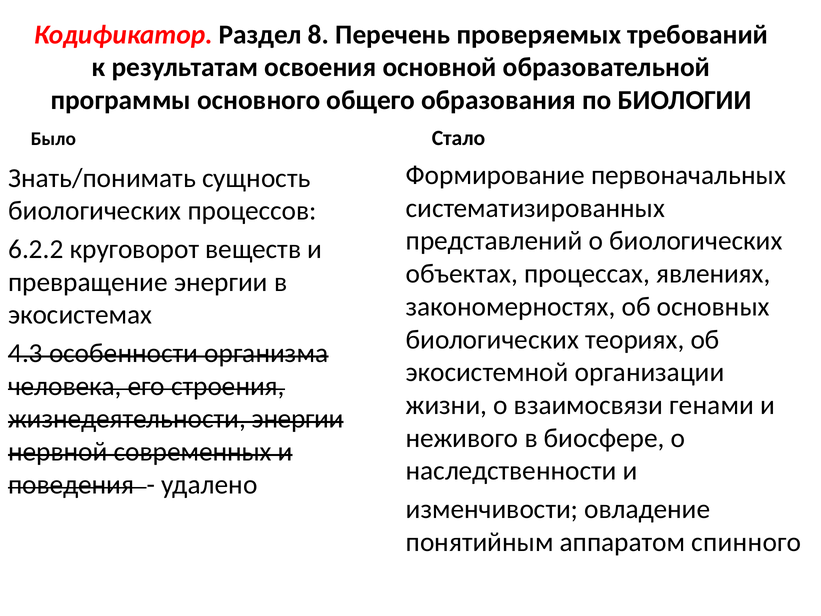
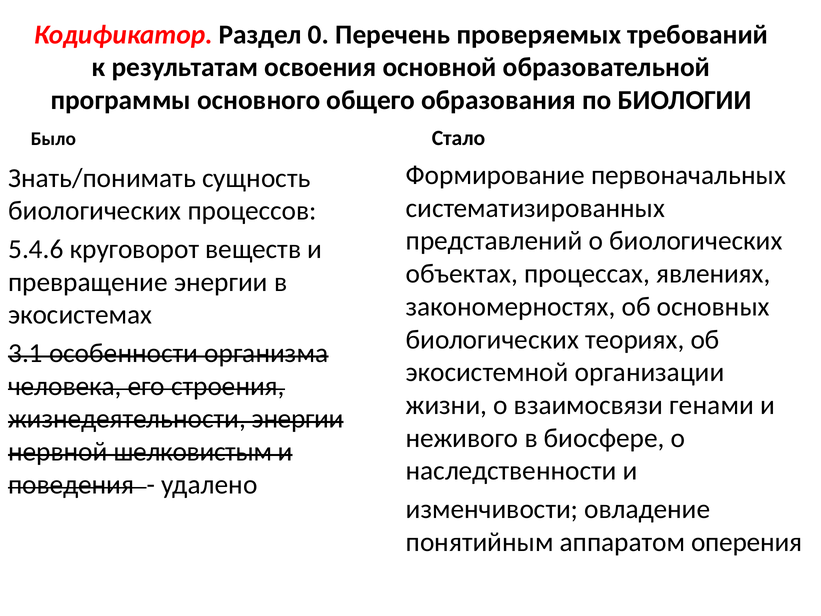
8: 8 -> 0 (319, 34)
6.2.2: 6.2.2 -> 5.4.6 (36, 249)
4.3: 4.3 -> 3.1 (25, 353)
современных: современных -> шелковистым (193, 452)
спинного: спинного -> оперения (747, 542)
